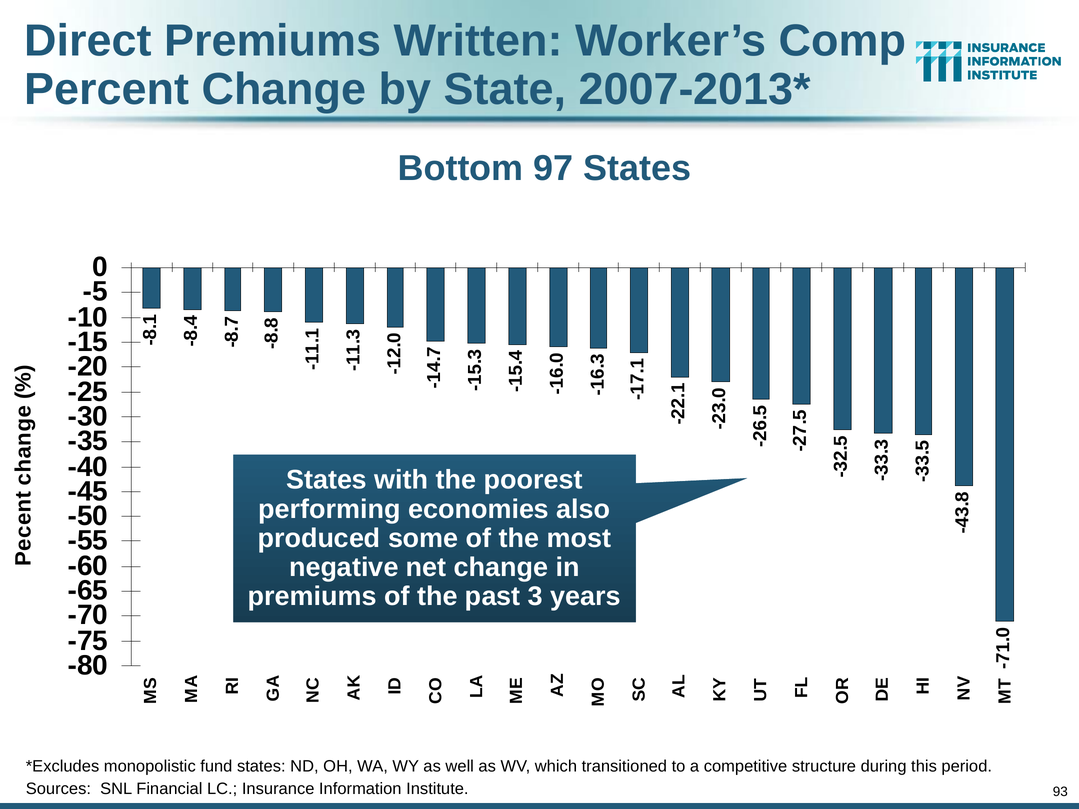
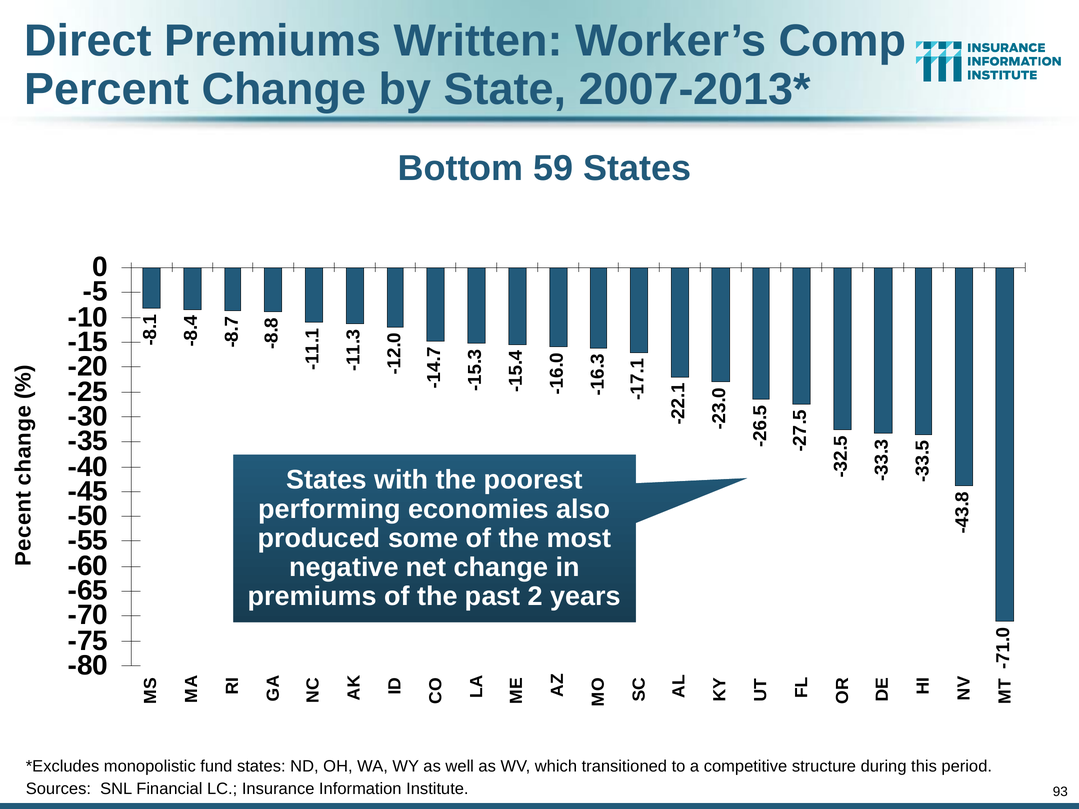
97: 97 -> 59 (553, 169)
past 3: 3 -> 2 (535, 597)
